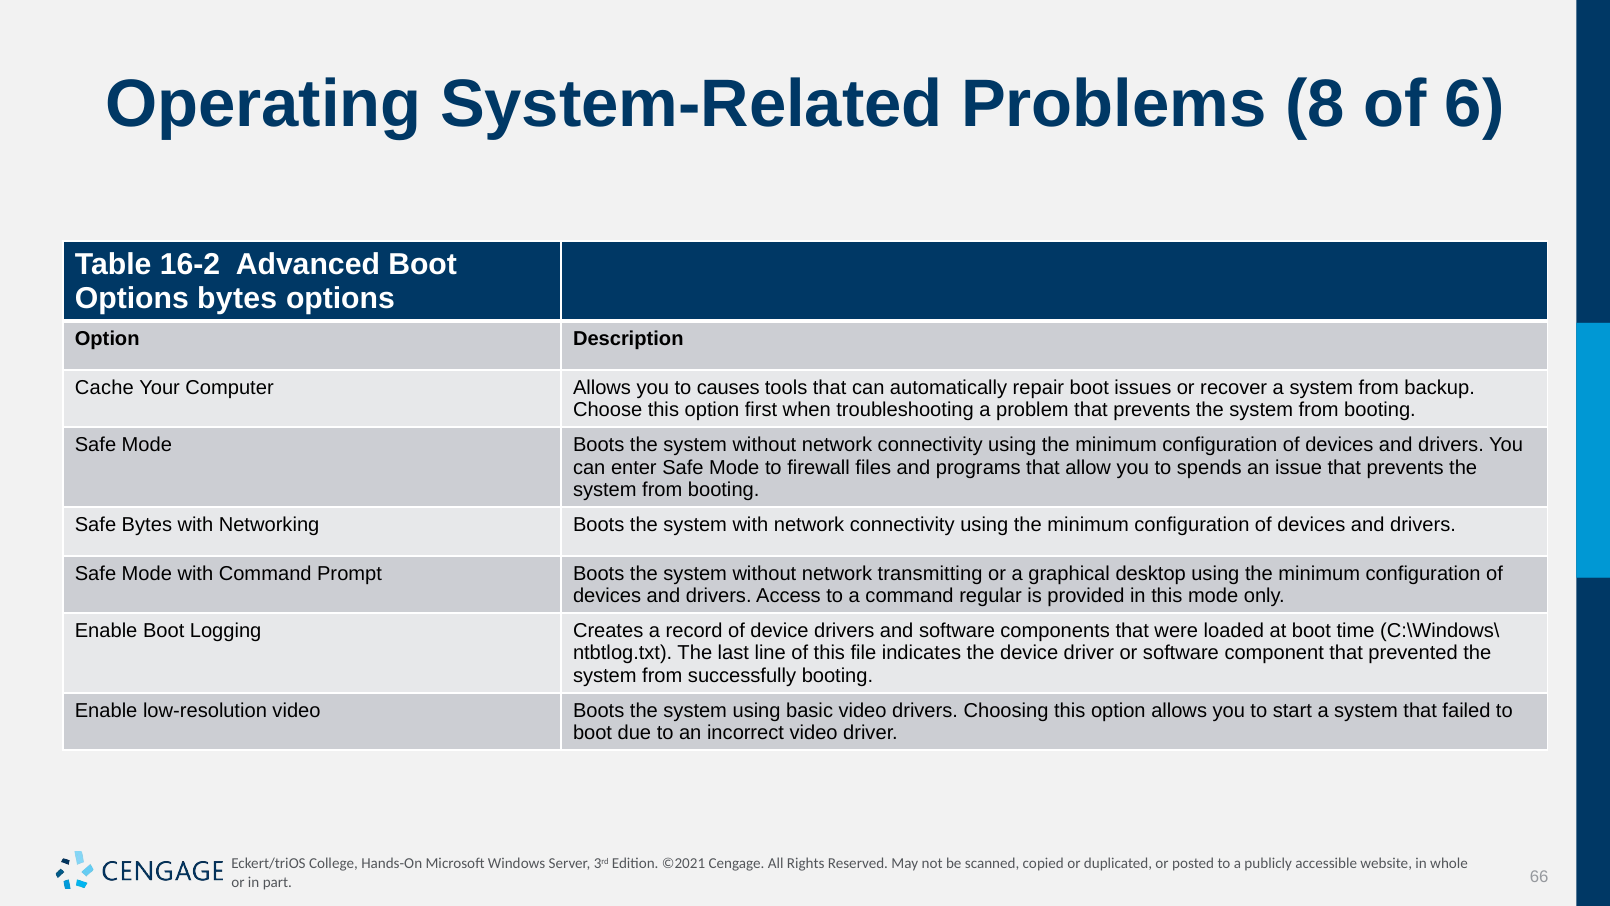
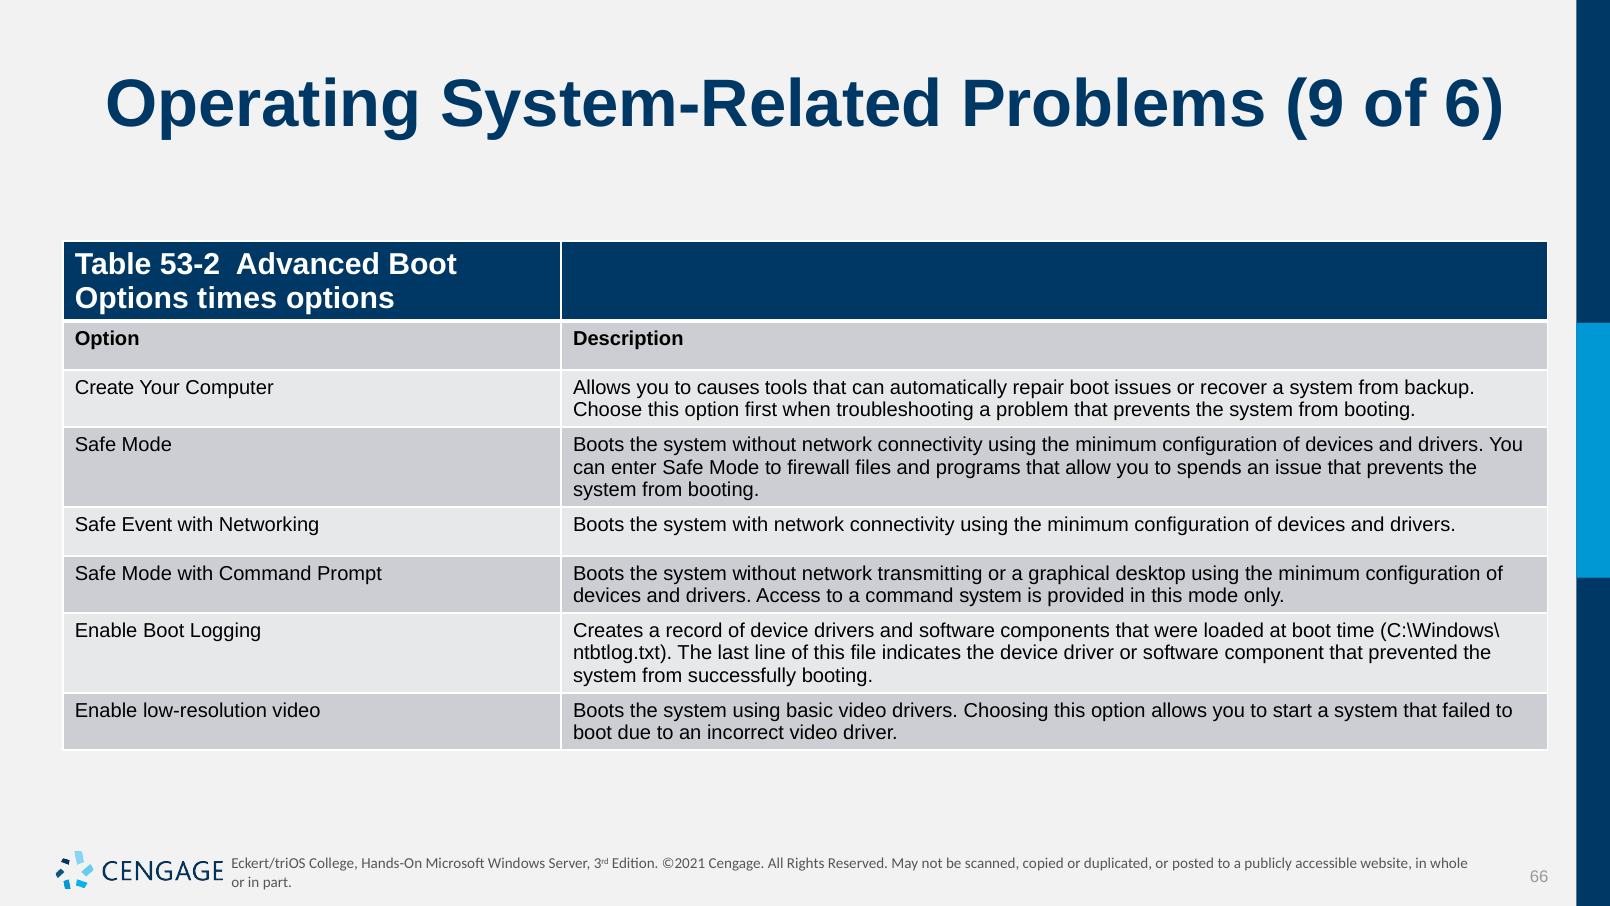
8: 8 -> 9 (1315, 104)
16-2: 16-2 -> 53-2 (190, 265)
Options bytes: bytes -> times (237, 298)
Cache: Cache -> Create (105, 387)
Safe Bytes: Bytes -> Event (147, 524)
command regular: regular -> system (991, 596)
